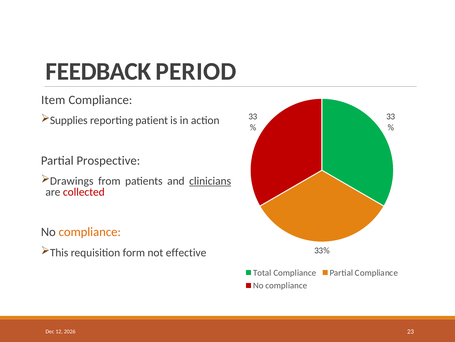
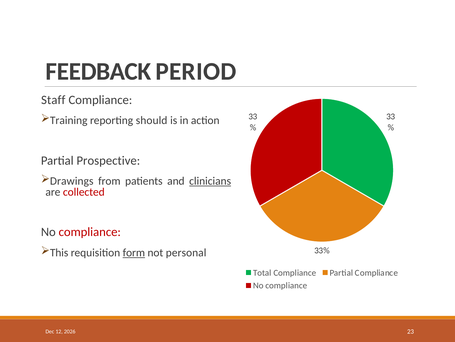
Item: Item -> Staff (53, 100)
Supplies: Supplies -> Training (69, 120)
patient: patient -> should (152, 120)
compliance colour: orange -> red (90, 232)
form underline: none -> present (134, 252)
effective: effective -> personal (186, 252)
